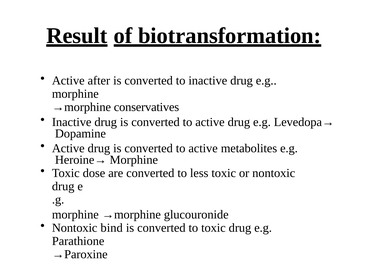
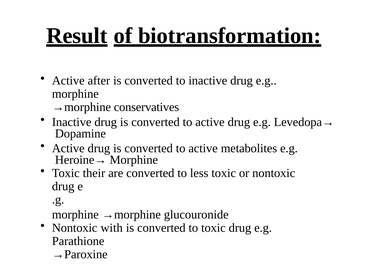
dose: dose -> their (94, 173)
bind: bind -> with (112, 228)
